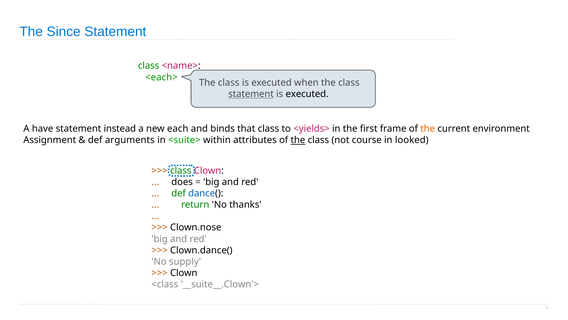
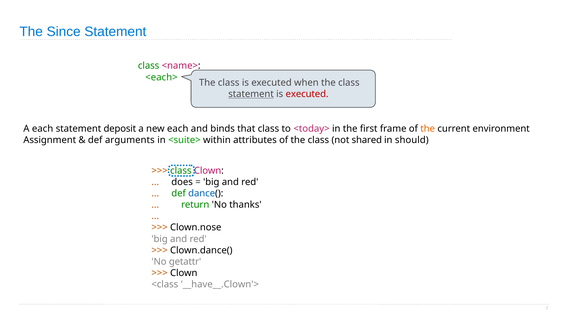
executed colour: black -> red (307, 94)
A have: have -> each (43, 129)
instead: instead -> deposit (120, 129)
<yields>: <yields> -> <today> (312, 129)
the underline: present -> none (298, 140)
course: course -> shared (367, 140)
looked: looked -> should (412, 140)
supply: supply -> getattr (185, 261)
__suite__.Clown'>: __suite__.Clown'> -> __have__.Clown'> (220, 284)
